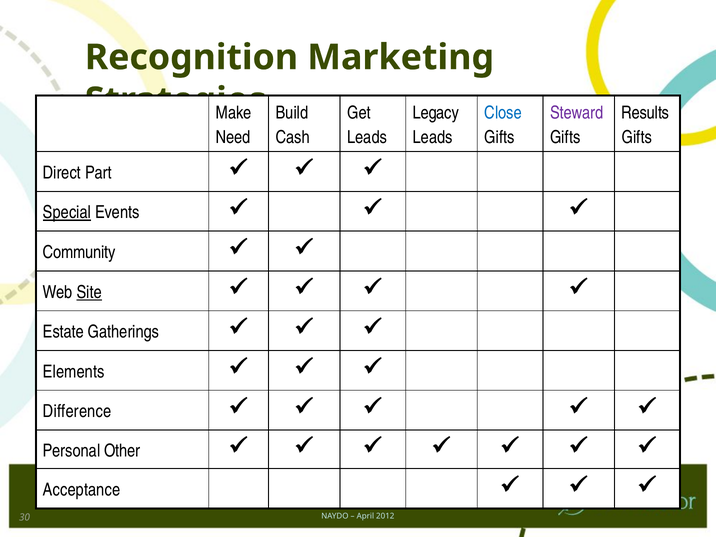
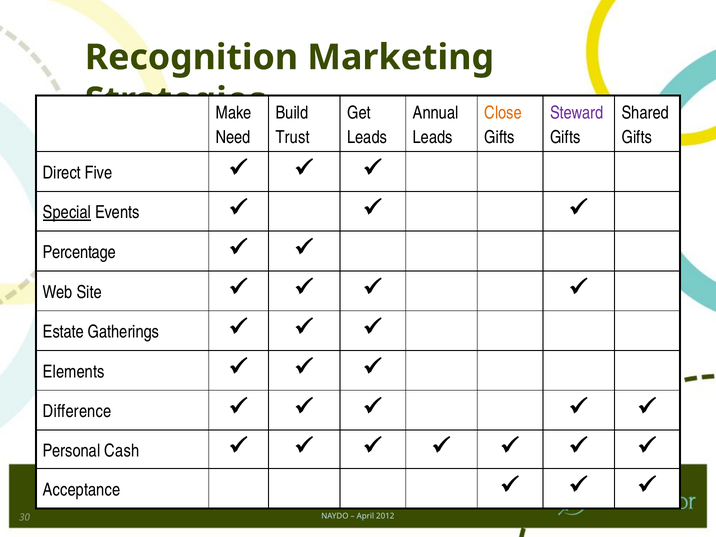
Legacy: Legacy -> Annual (436, 113)
Close colour: blue -> orange (503, 113)
Results: Results -> Shared (645, 113)
Cash: Cash -> Trust (293, 137)
Part: Part -> Five (99, 173)
Community: Community -> Percentage (79, 252)
Site underline: present -> none (89, 292)
Other: Other -> Cash (122, 451)
